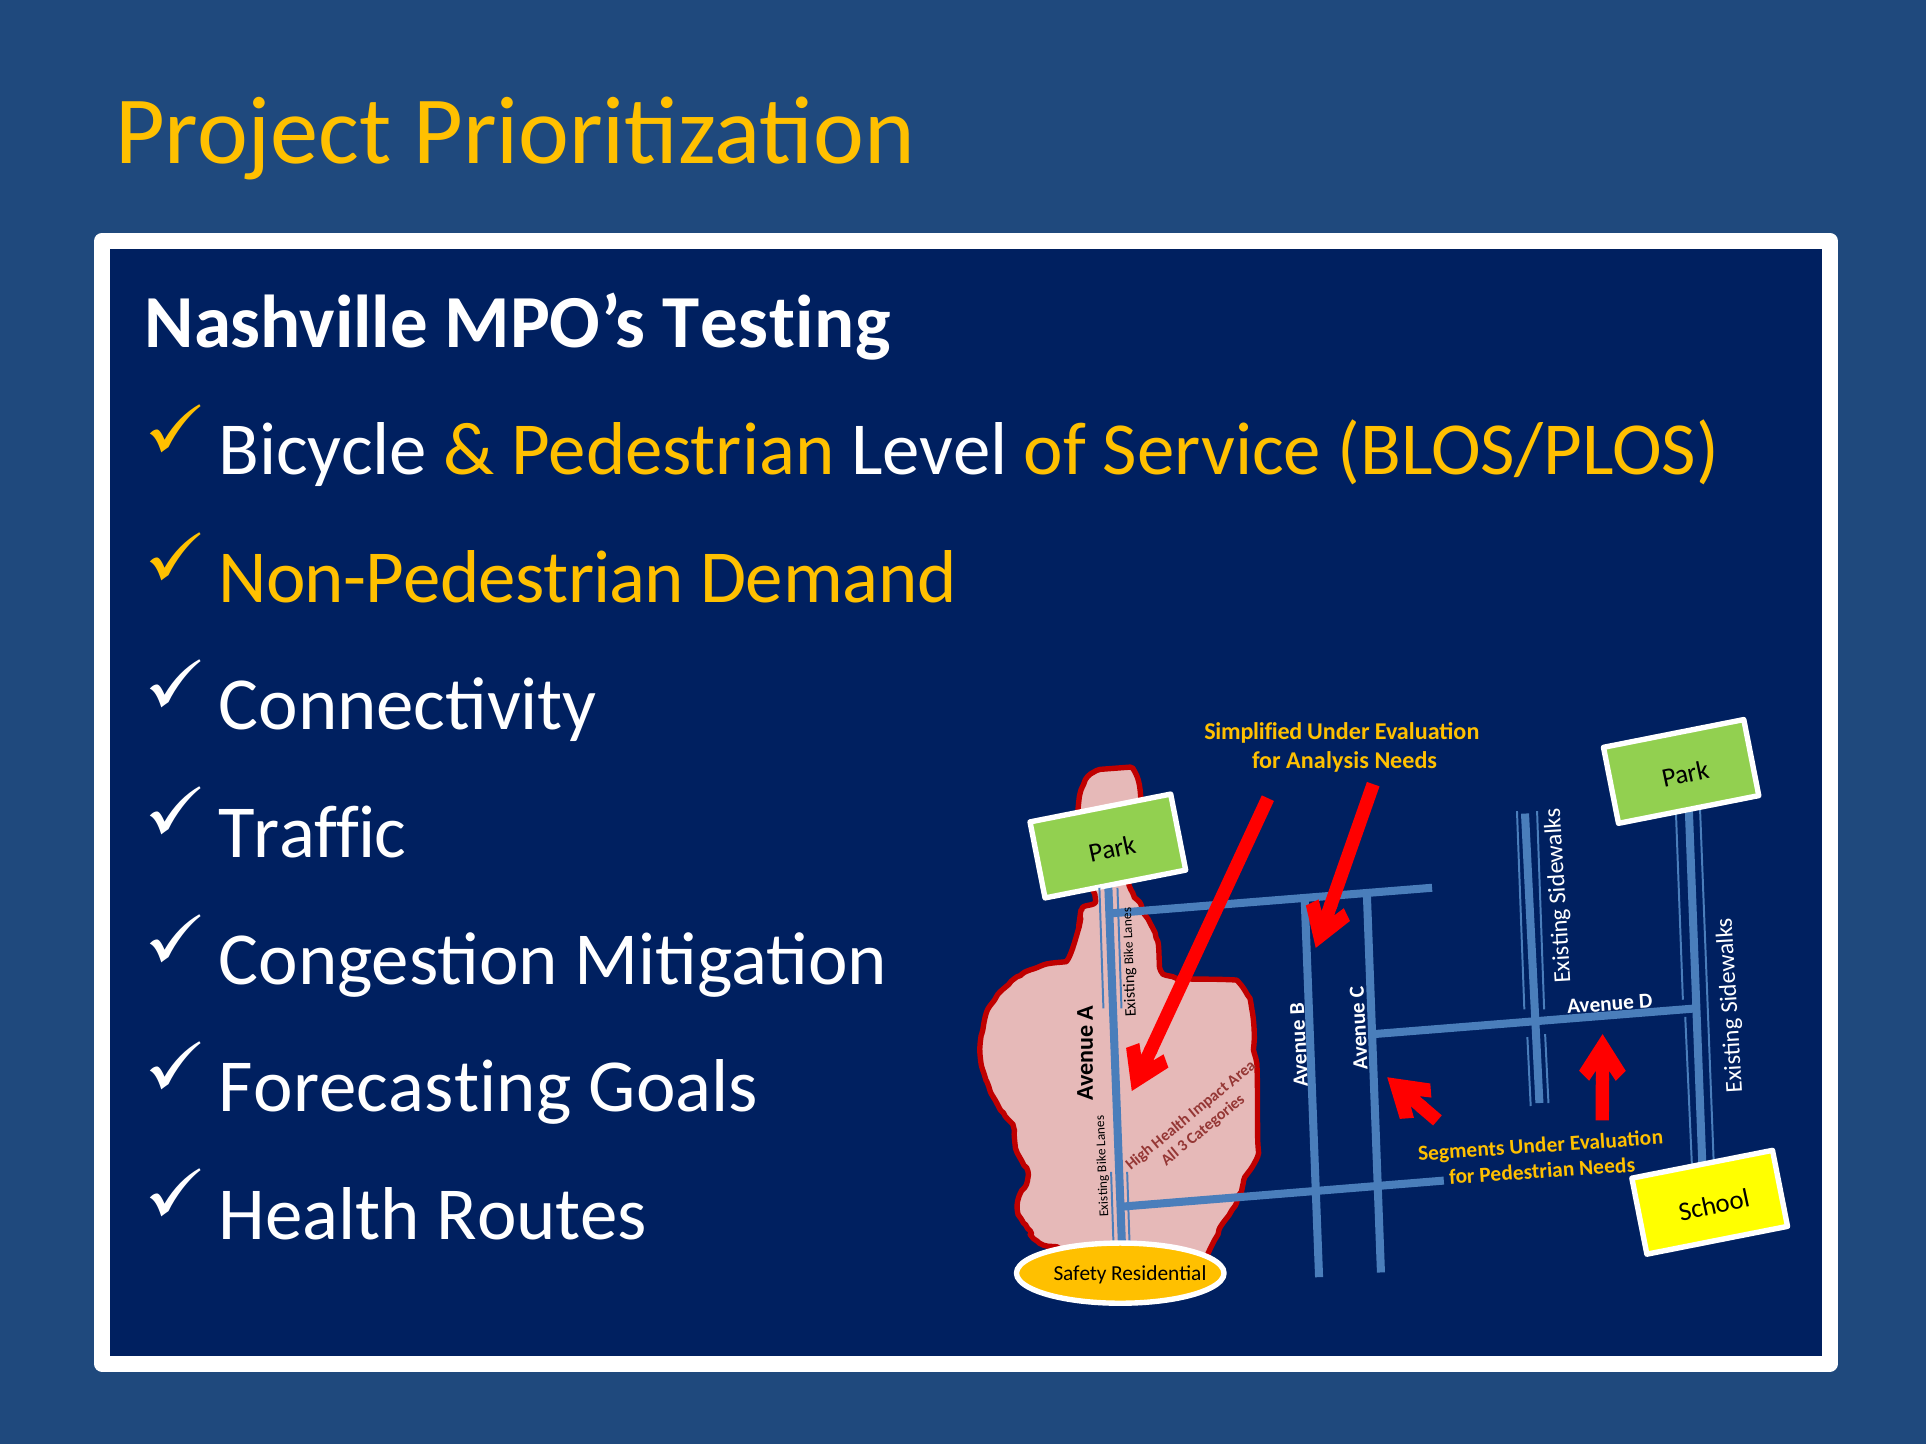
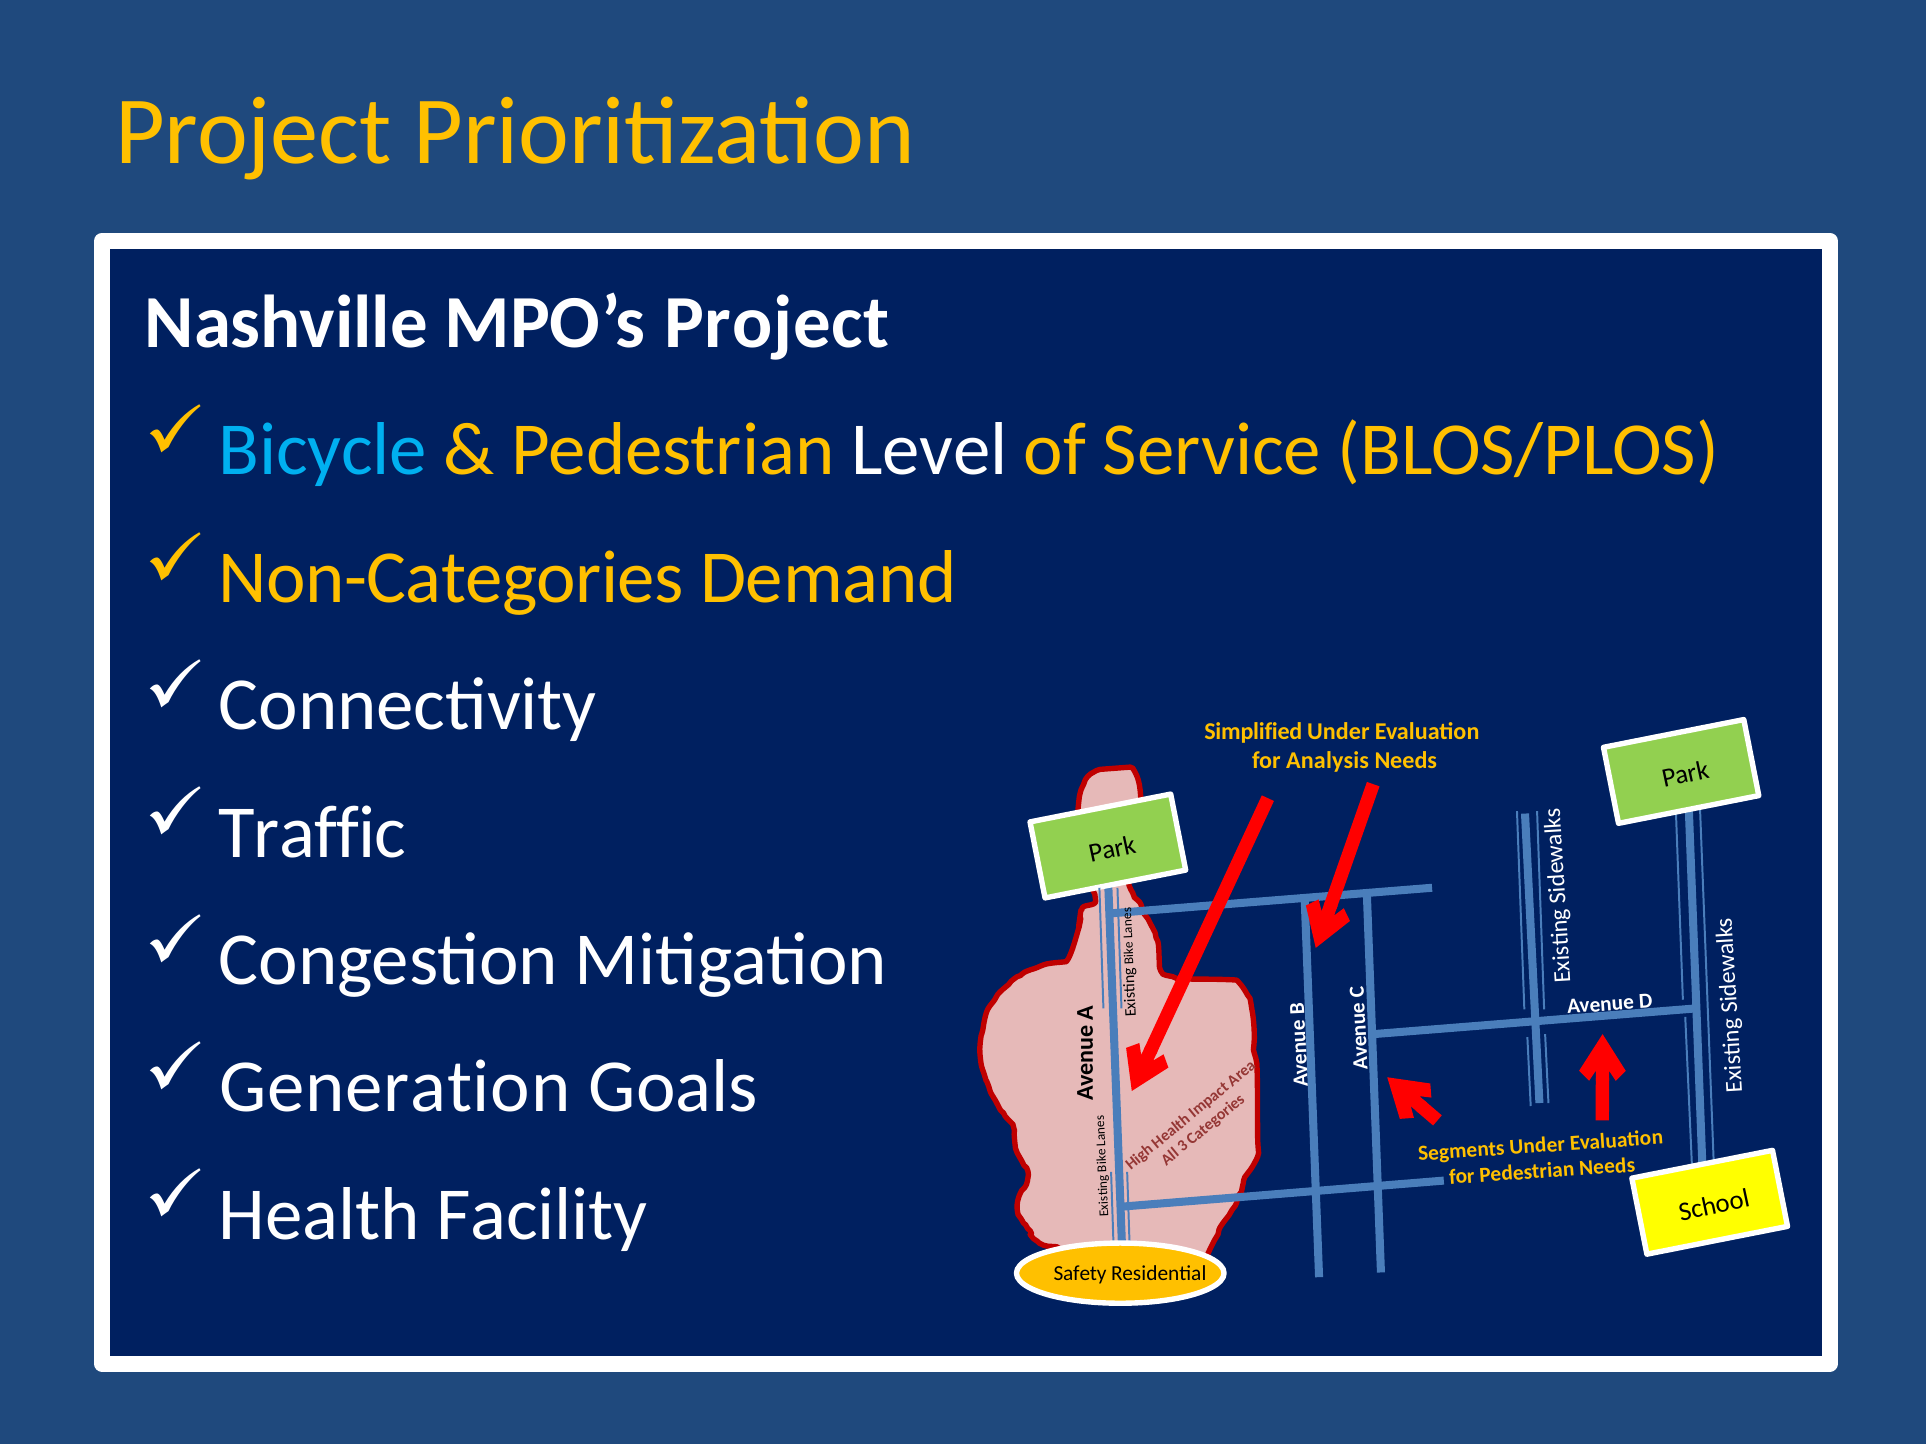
MPO’s Testing: Testing -> Project (777, 323)
Bicycle colour: white -> light blue (323, 450)
Non-Pedestrian: Non-Pedestrian -> Non-Categories (451, 578)
Forecasting: Forecasting -> Generation (395, 1087)
Routes: Routes -> Facility (542, 1215)
